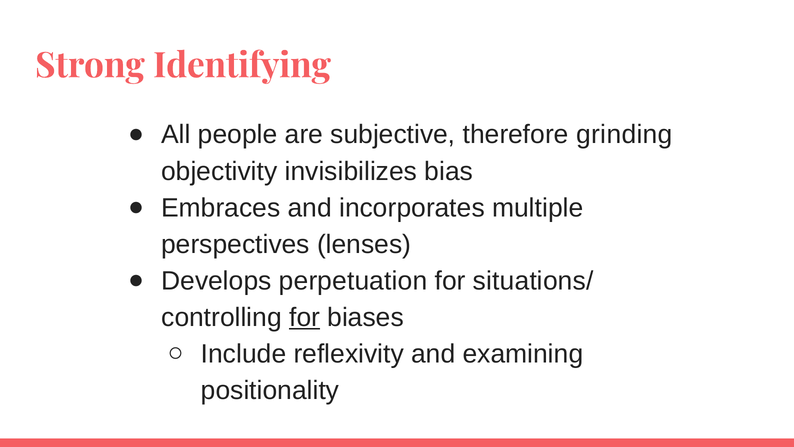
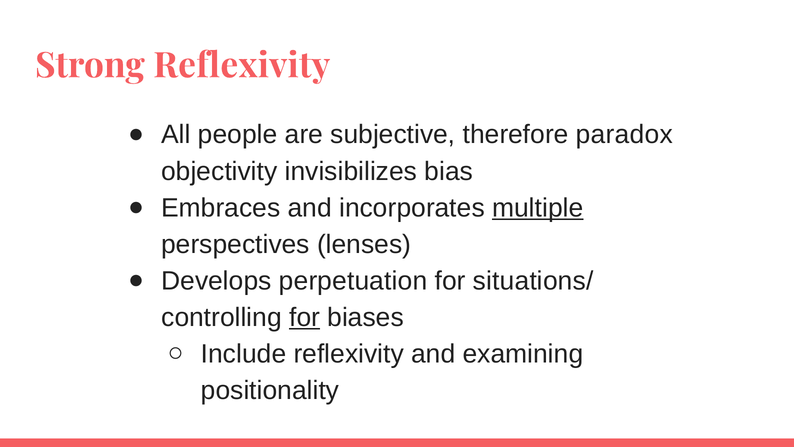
Strong Identifying: Identifying -> Reflexivity (242, 66)
grinding: grinding -> paradox (624, 135)
multiple underline: none -> present (538, 208)
